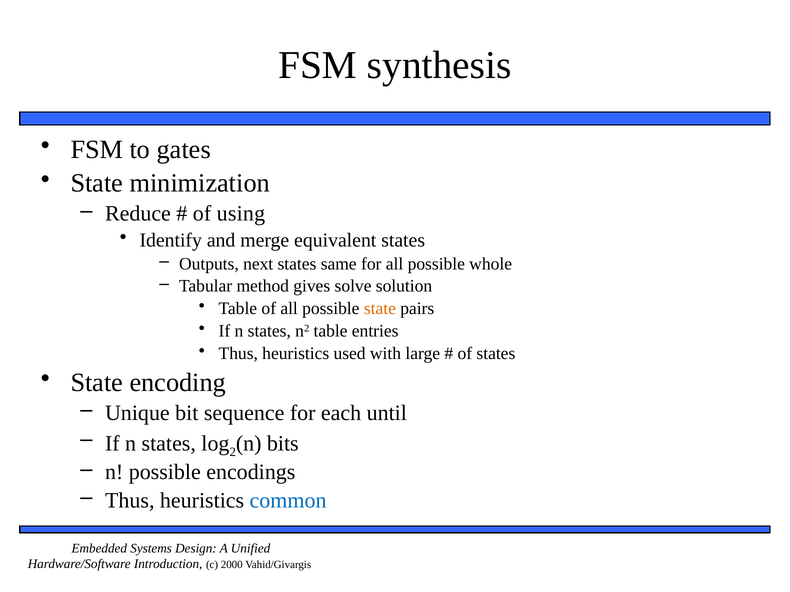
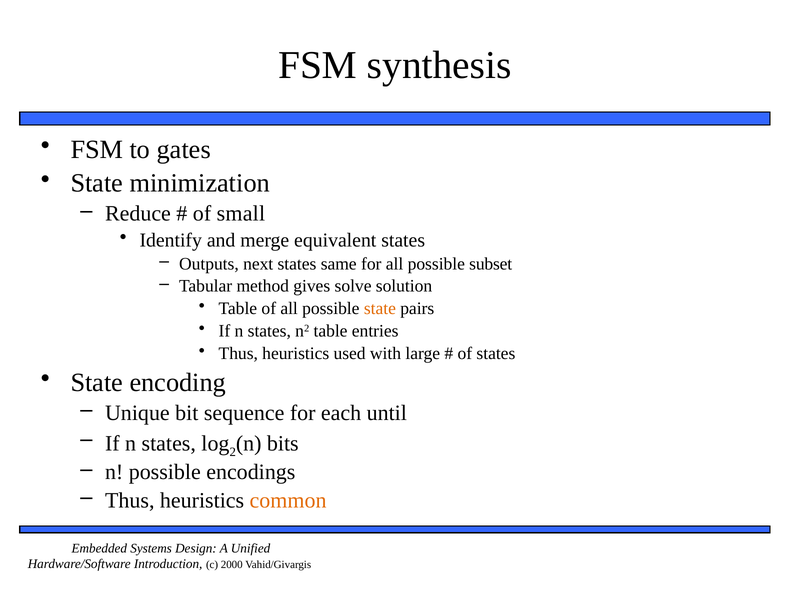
using: using -> small (241, 214)
whole: whole -> subset (491, 264)
common colour: blue -> orange (288, 501)
